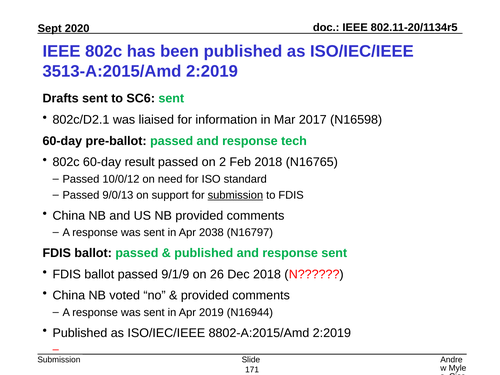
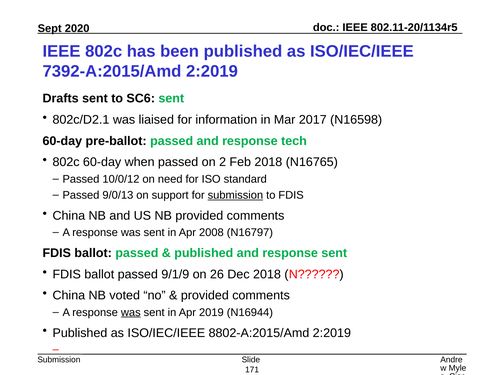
3513-A:2015/Amd: 3513-A:2015/Amd -> 7392-A:2015/Amd (112, 71)
result: result -> when (140, 162)
2038: 2038 -> 2008 (211, 232)
was underline: none -> present (131, 312)
